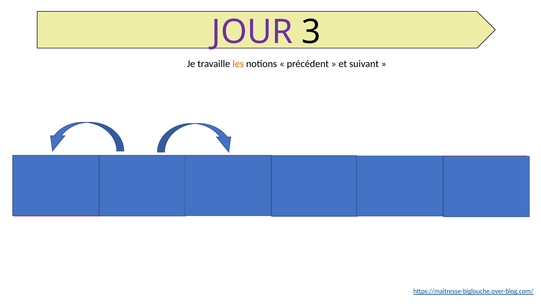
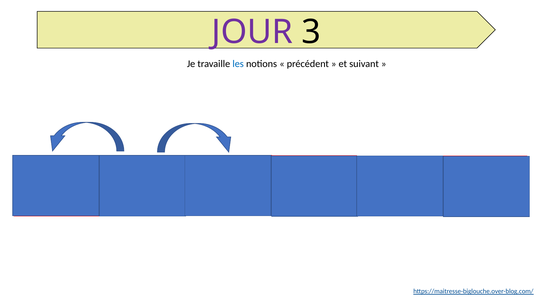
les colour: orange -> blue (238, 64)
